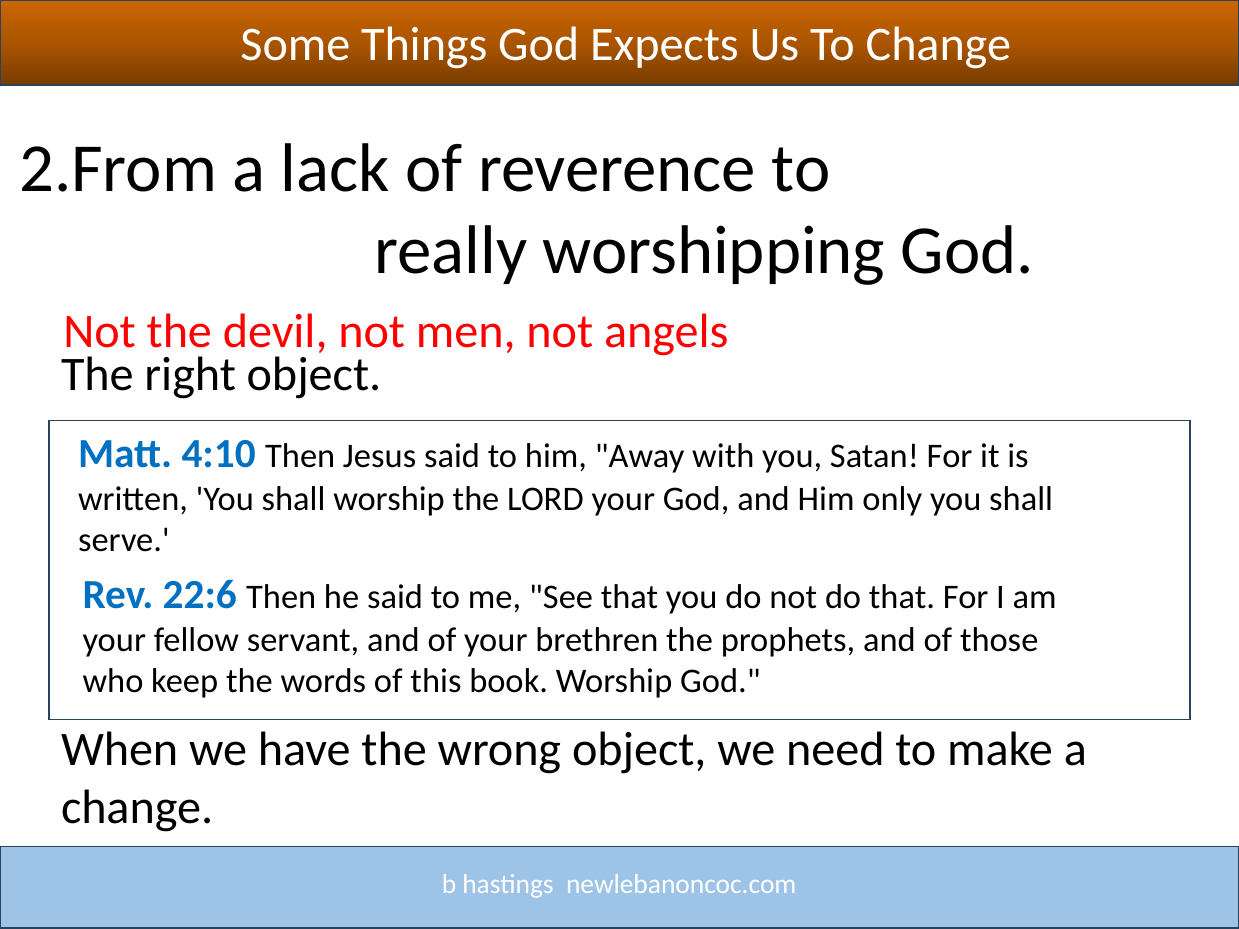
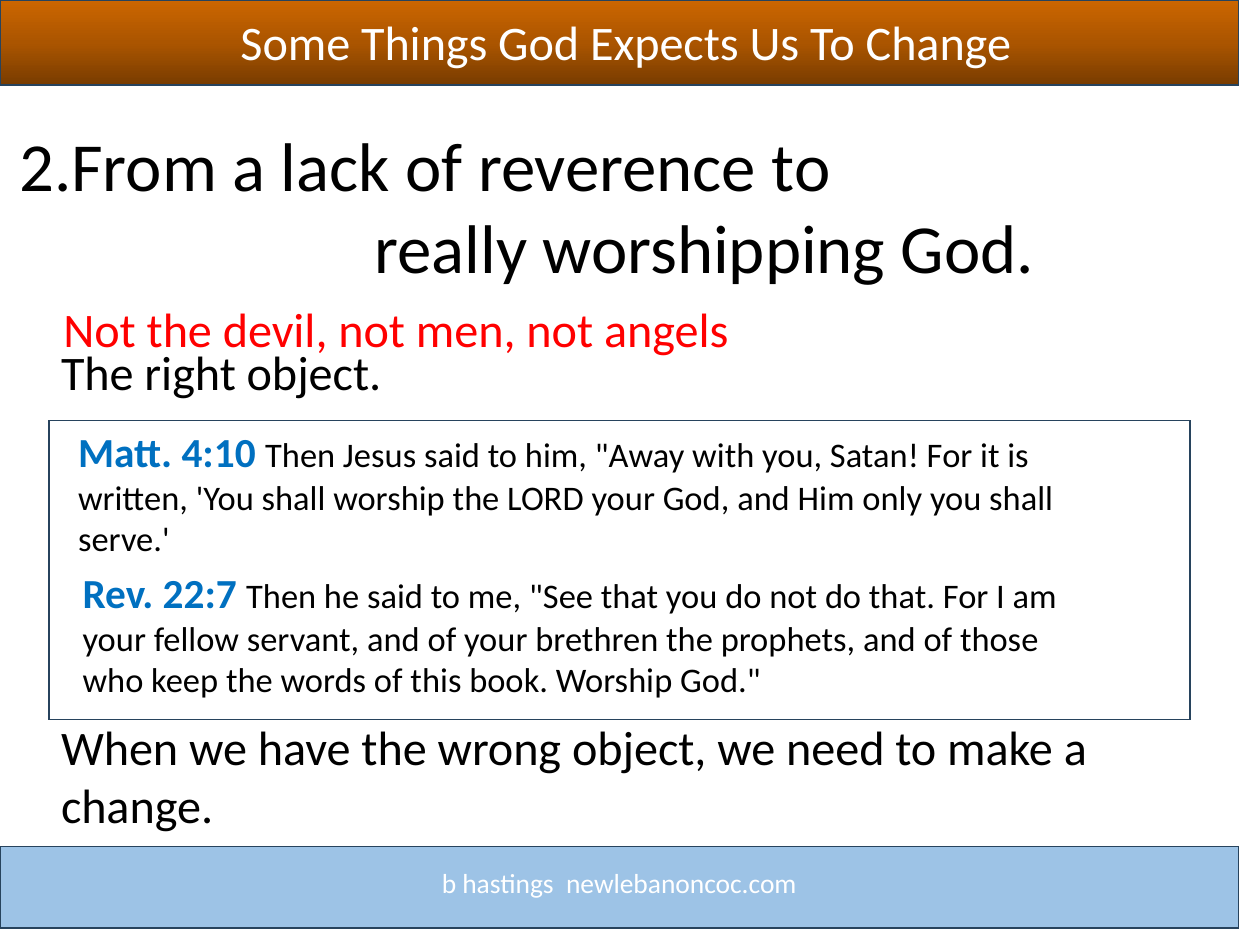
22:6: 22:6 -> 22:7 (200, 595)
